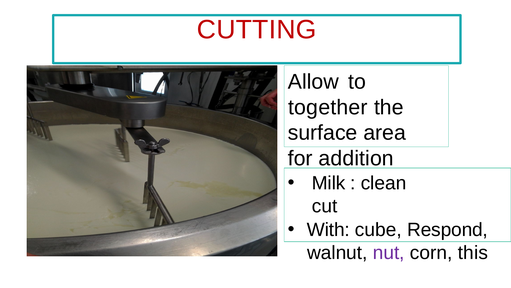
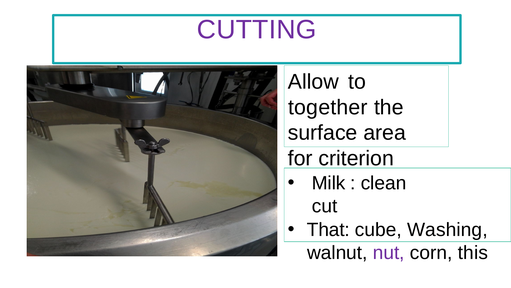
CUTTING colour: red -> purple (257, 29)
addition: addition -> criterion (356, 158)
With: With -> That (328, 230)
Respond: Respond -> Washing (447, 230)
